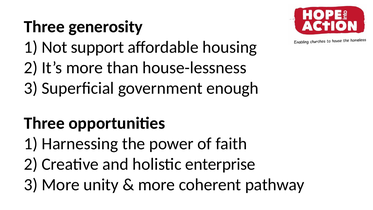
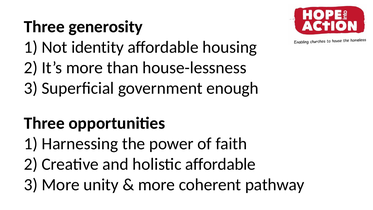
support: support -> identity (98, 47)
holistic enterprise: enterprise -> affordable (220, 164)
